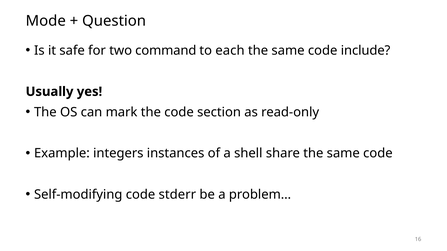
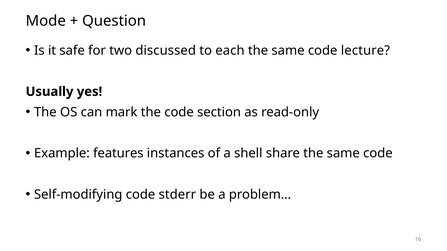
command: command -> discussed (166, 51)
include: include -> lecture (365, 51)
integers: integers -> features (118, 154)
